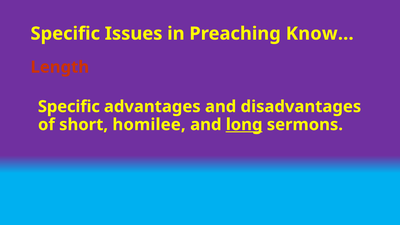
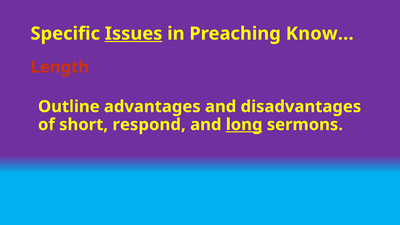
Issues underline: none -> present (134, 34)
Specific: Specific -> Outline (69, 107)
homilee: homilee -> respond (149, 125)
